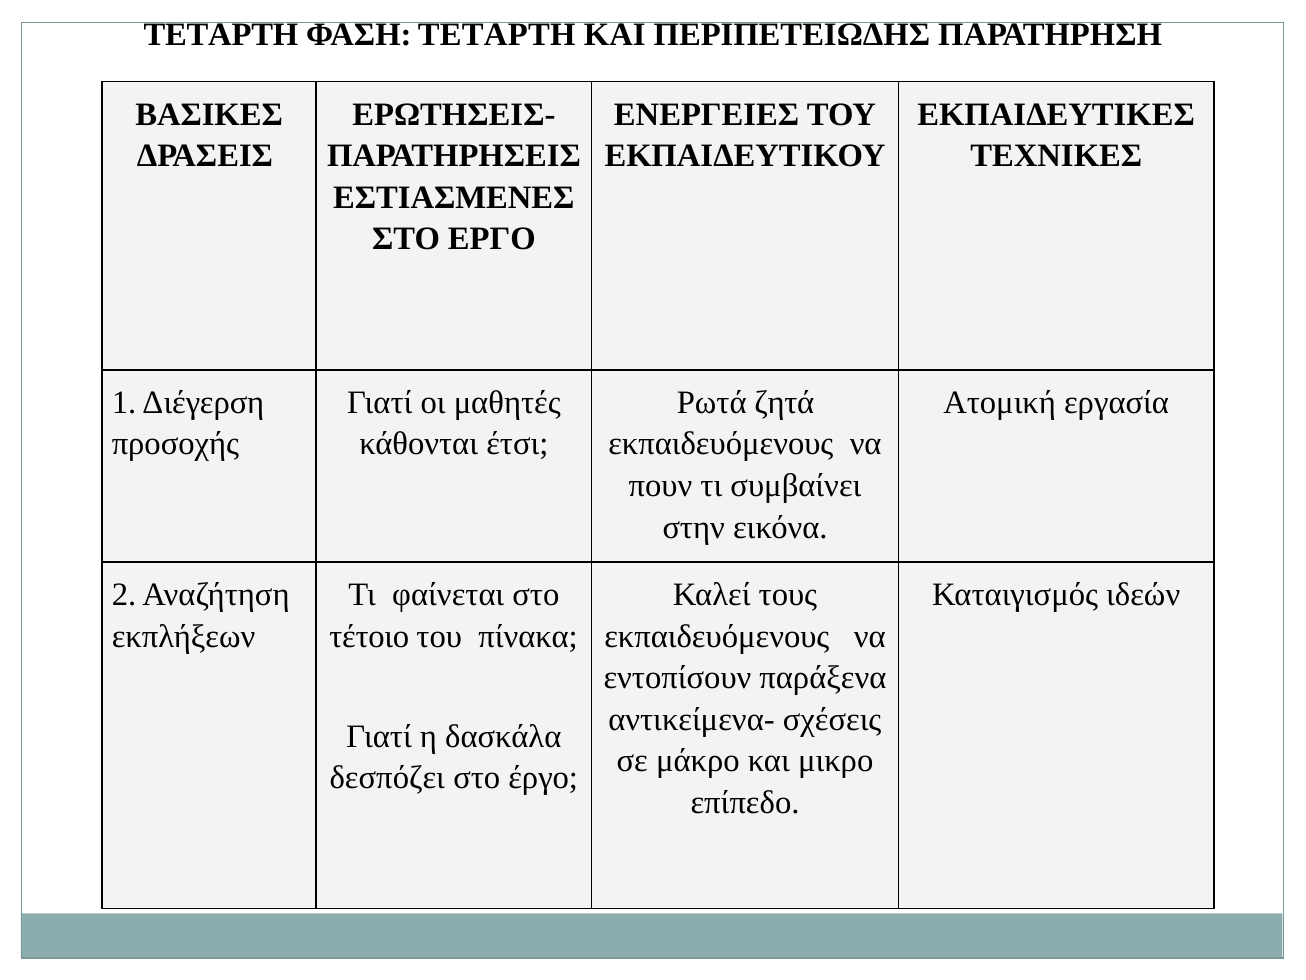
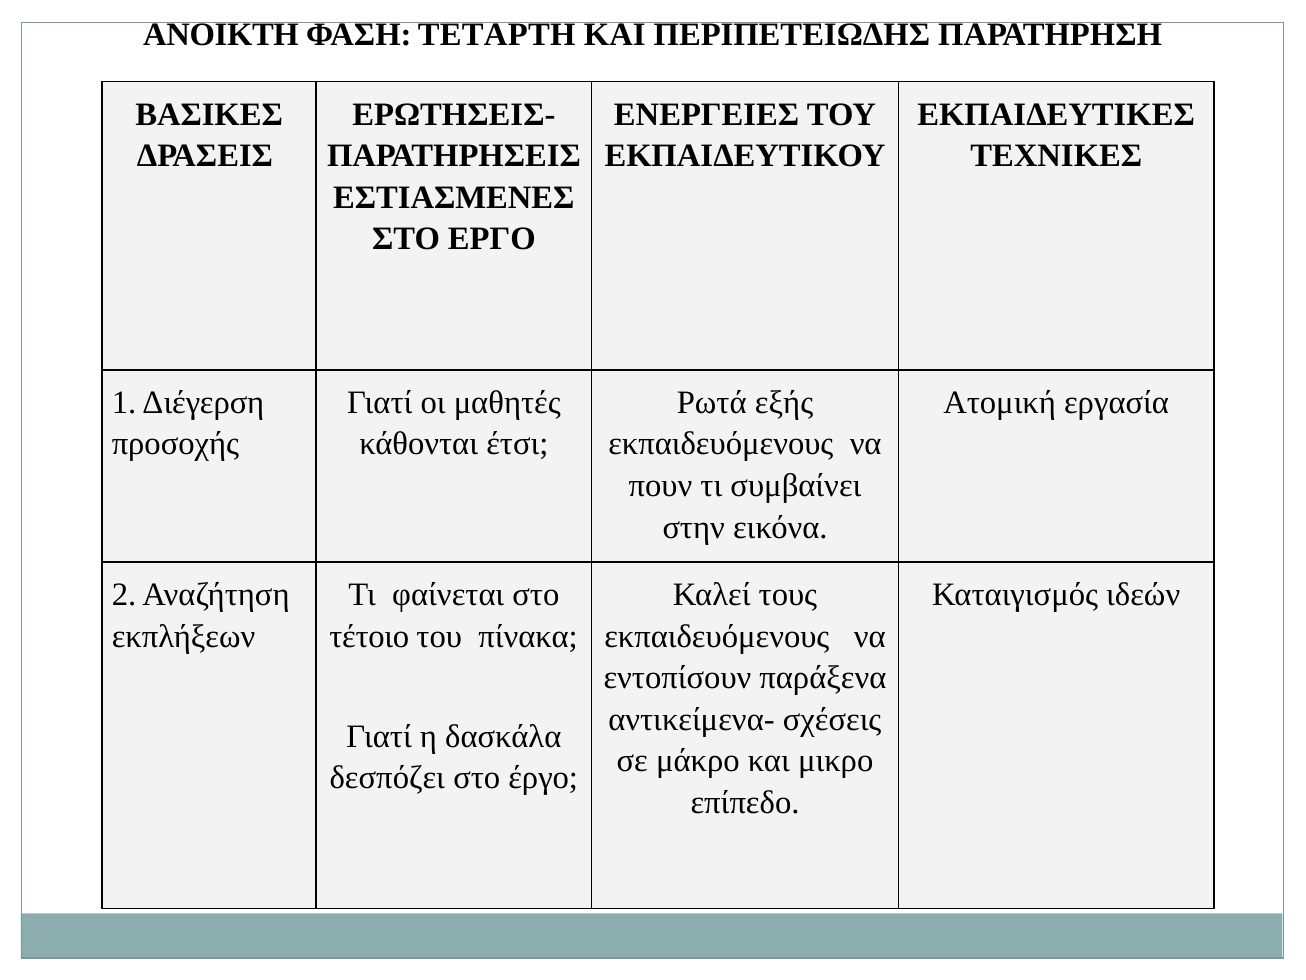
ΤΕΤΑΡΤΗ: ΤΕΤΑΡΤΗ -> ΑΝΟΙΚΤΗ (221, 35)
ζητά: ζητά -> εξής (784, 402)
